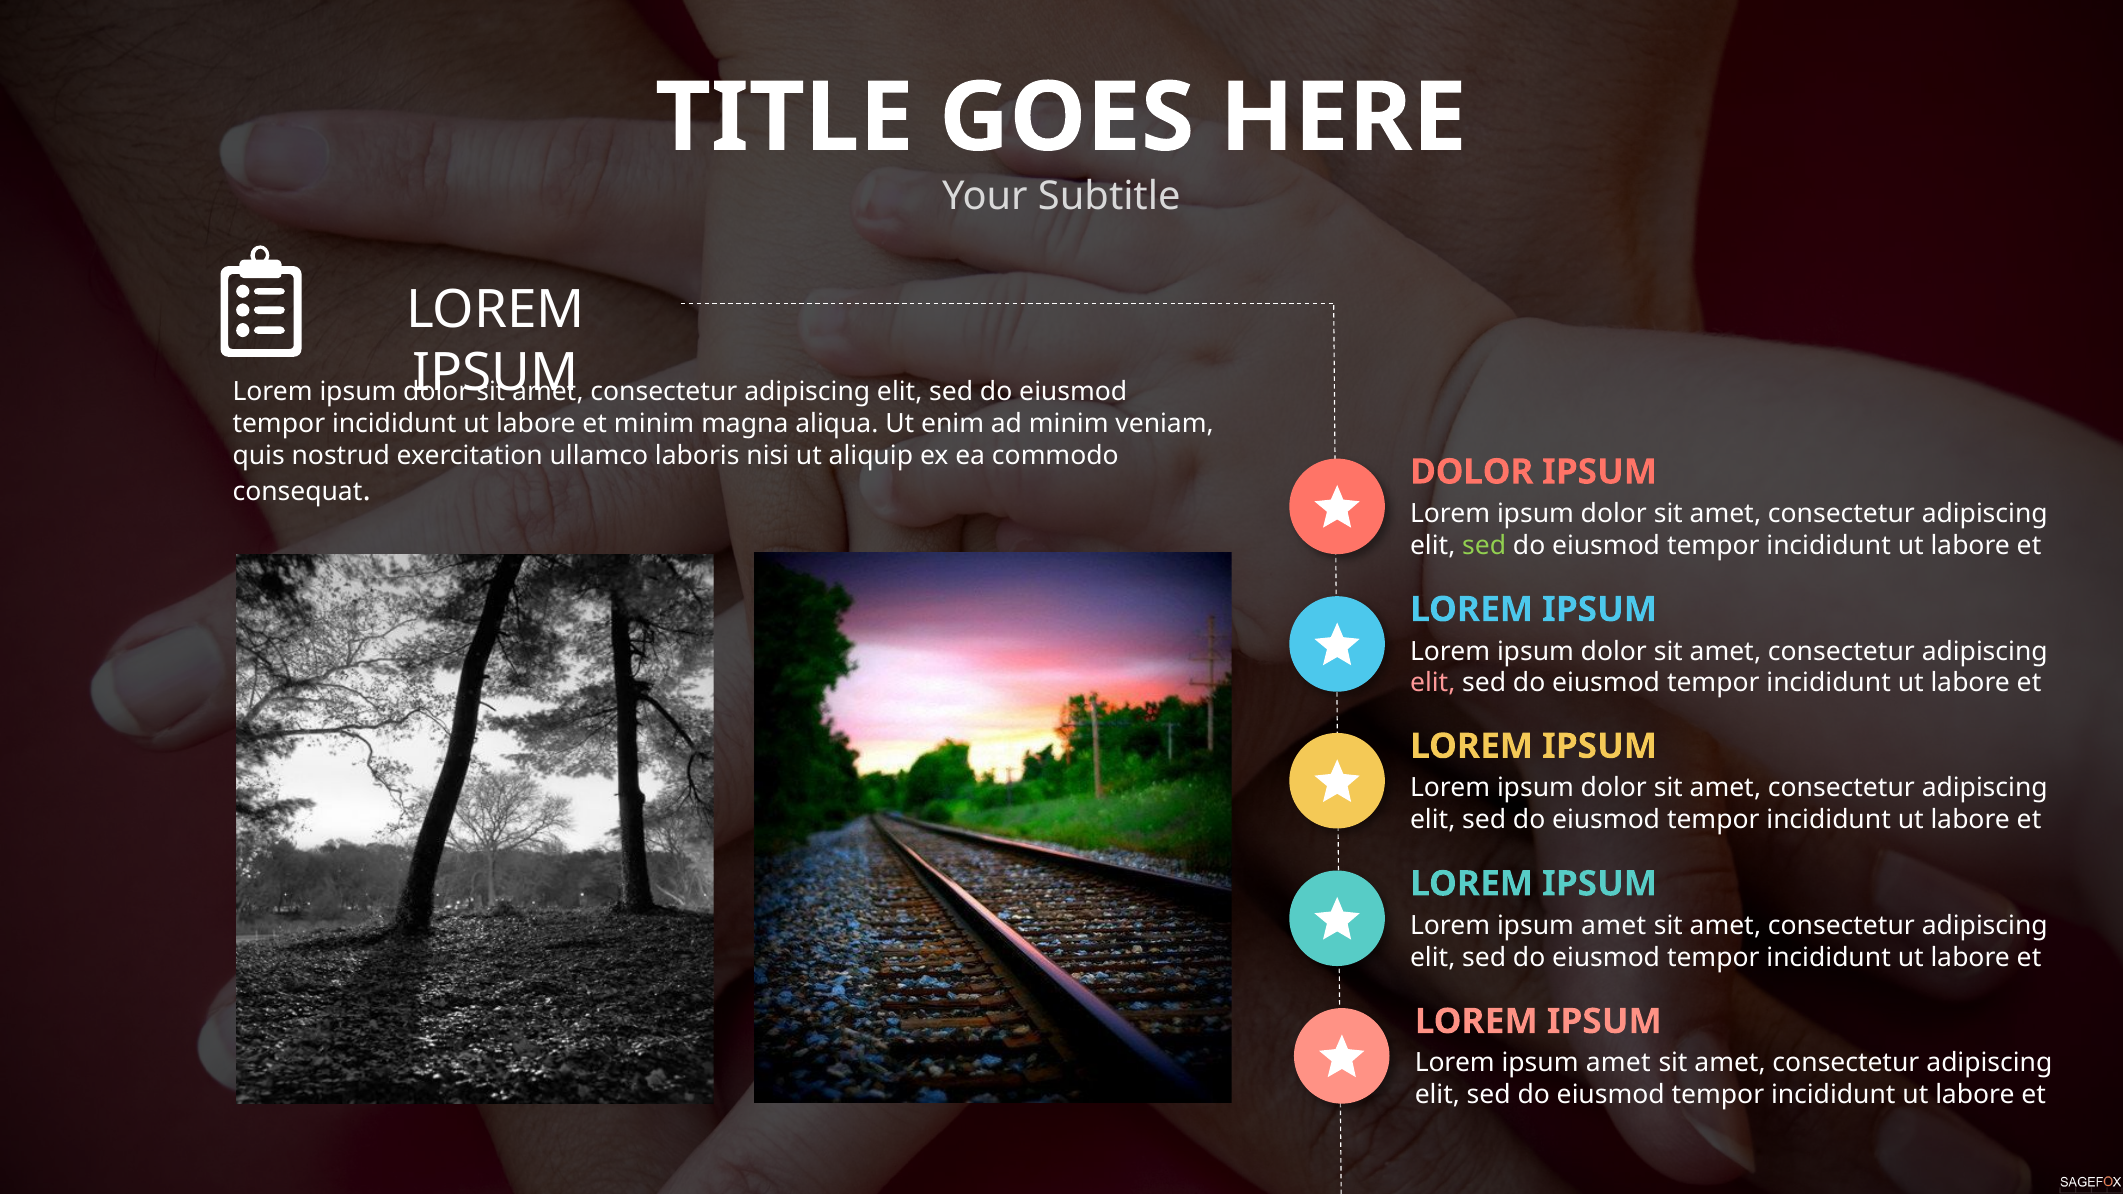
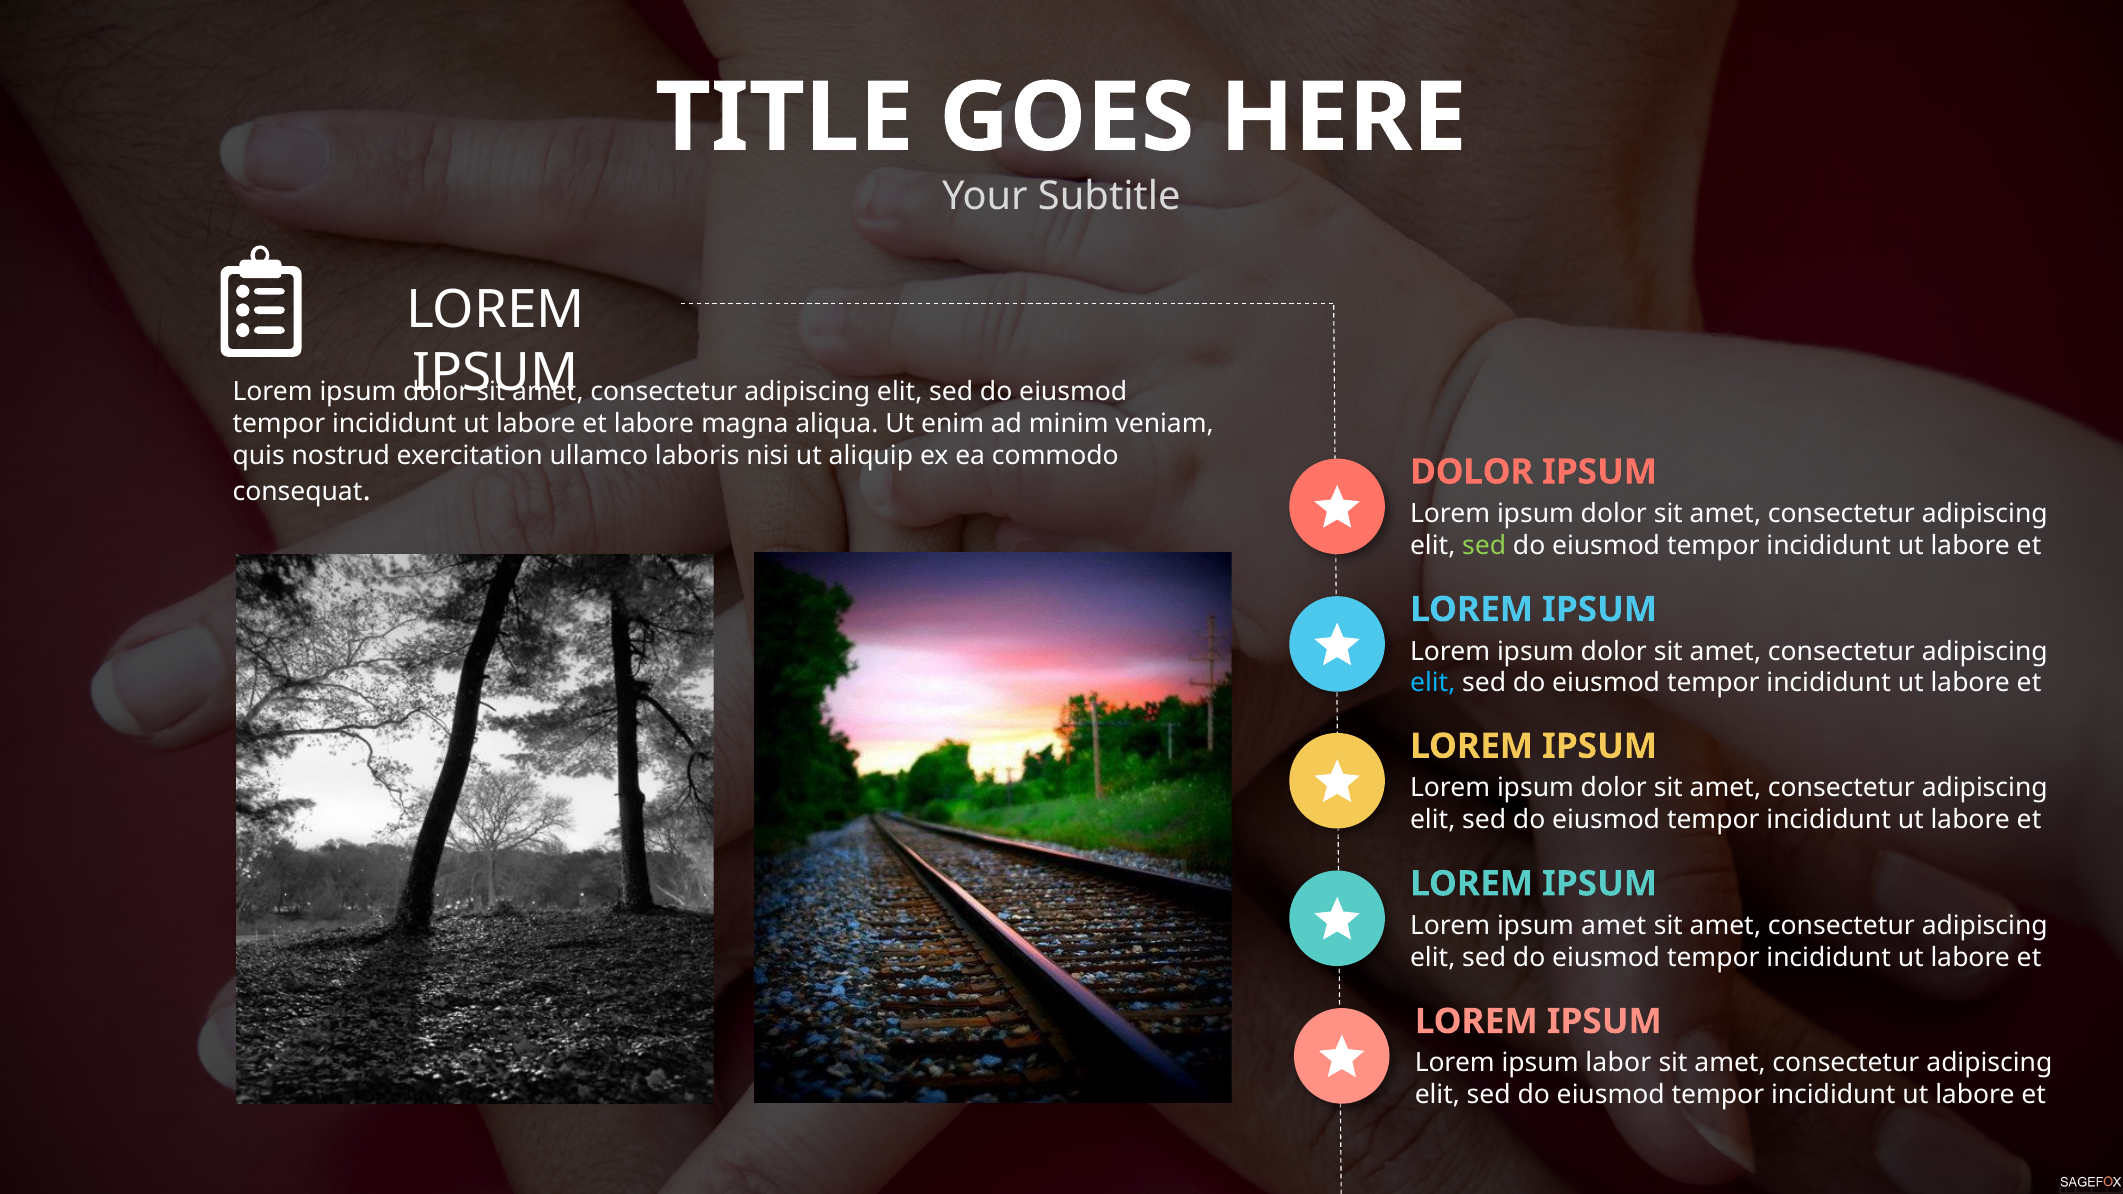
et minim: minim -> labore (654, 424)
elit colour: pink -> light blue (1433, 683)
amet: amet -> labor (1618, 1063)
